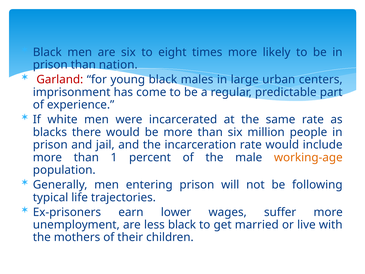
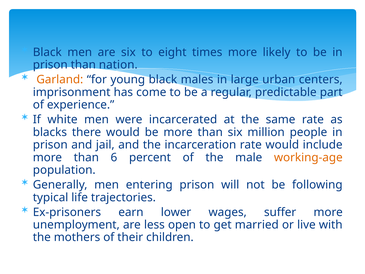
Garland colour: red -> orange (60, 80)
1: 1 -> 6 (114, 157)
less black: black -> open (182, 225)
